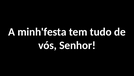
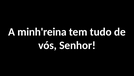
minh'festa: minh'festa -> minh'reina (42, 32)
